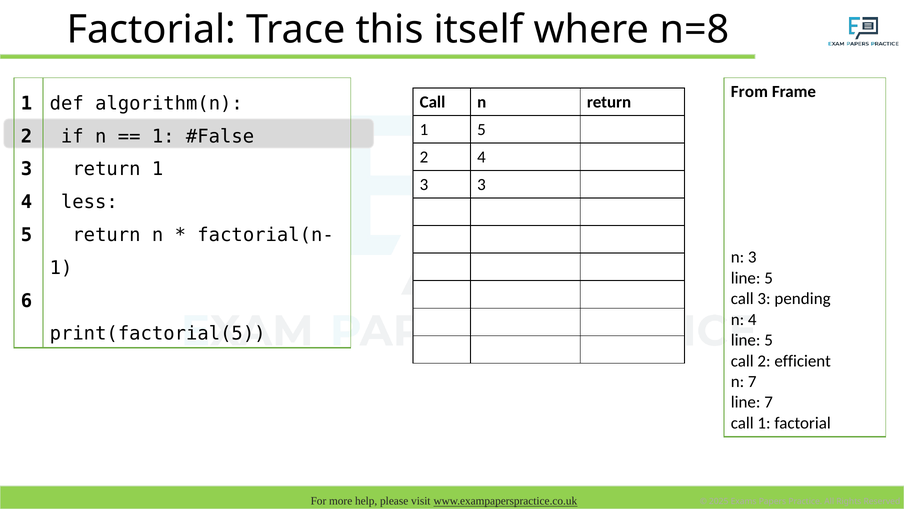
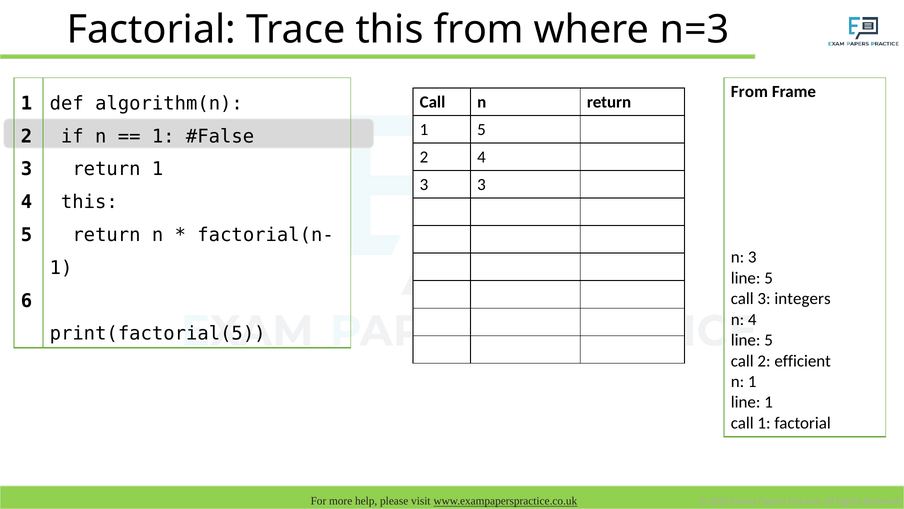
this itself: itself -> from (479, 30)
n=8: n=8 -> n=3 (694, 30)
less: less -> this (89, 202)
pending: pending -> integers (803, 299)
n 7: 7 -> 1 (752, 381)
line 7: 7 -> 1 (769, 402)
